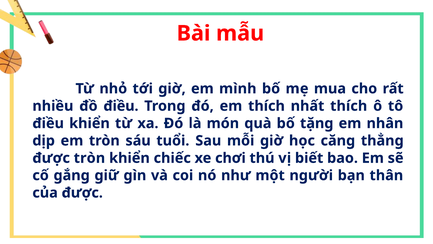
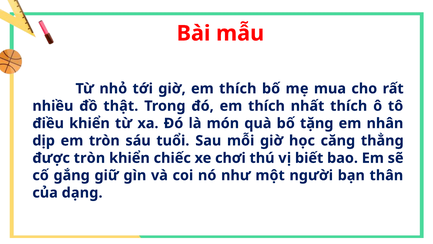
giờ em mình: mình -> thích (238, 88)
đồ điều: điều -> thật (121, 106)
của được: được -> dạng (82, 192)
